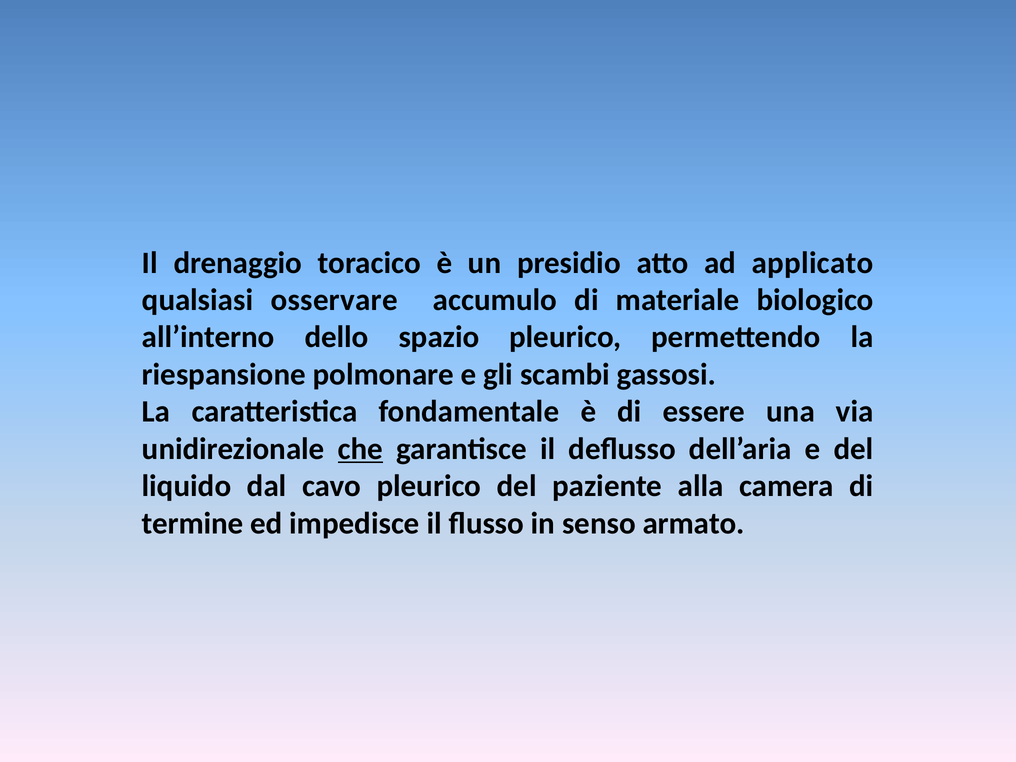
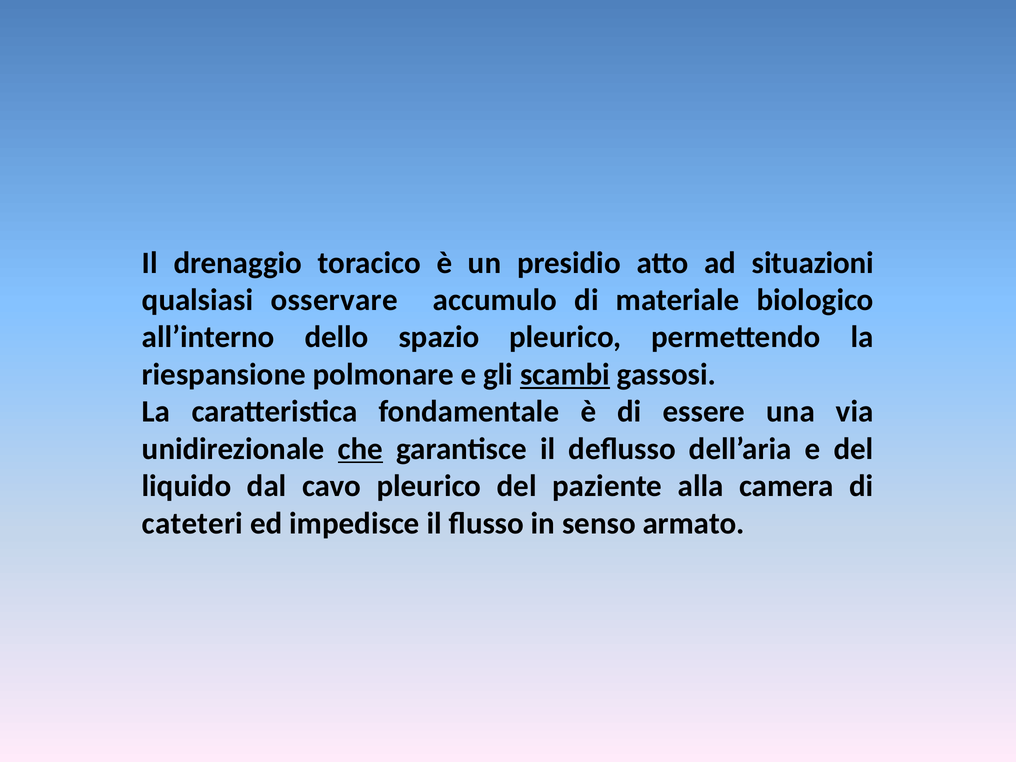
applicato: applicato -> situazioni (813, 263)
scambi underline: none -> present (565, 374)
termine: termine -> cateteri (192, 523)
